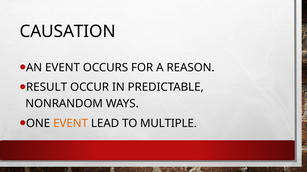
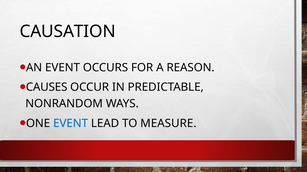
RESULT: RESULT -> CAUSES (47, 88)
EVENT colour: orange -> blue (71, 124)
MULTIPLE: MULTIPLE -> MEASURE (168, 124)
